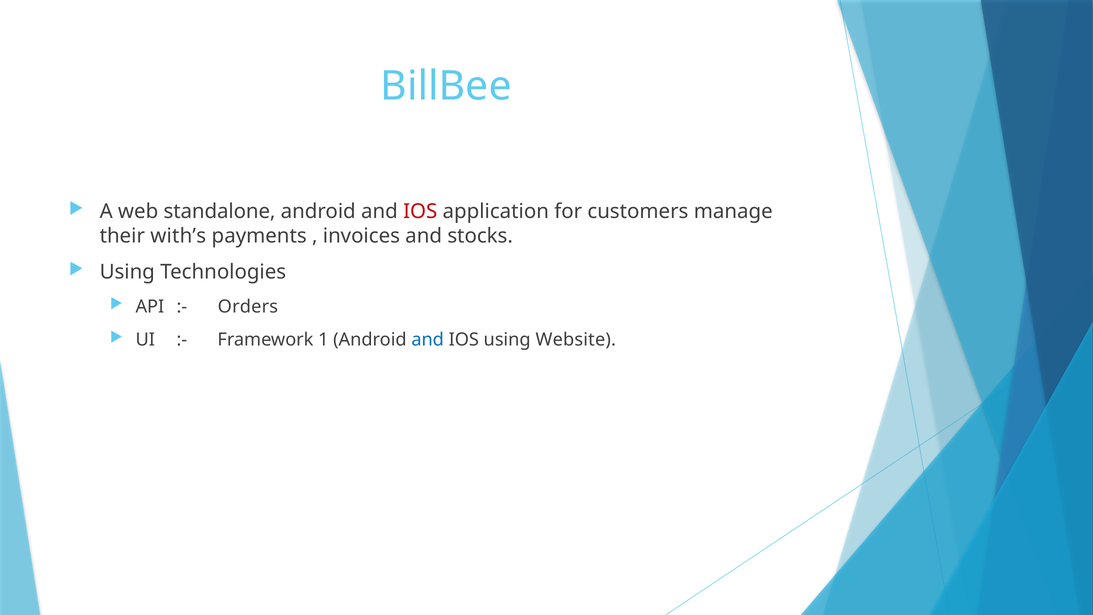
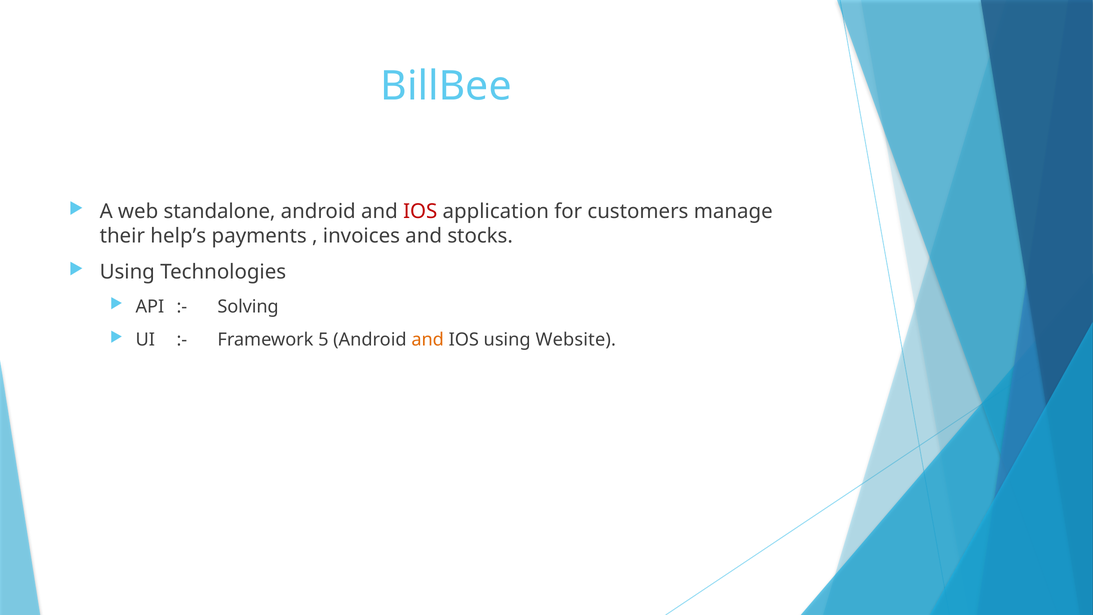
with’s: with’s -> help’s (178, 236)
Orders: Orders -> Solving (248, 307)
1: 1 -> 5 (323, 340)
and colour: blue -> orange (428, 340)
